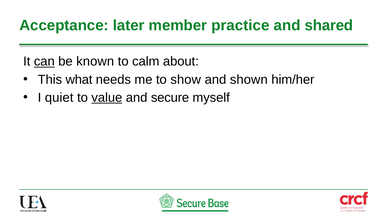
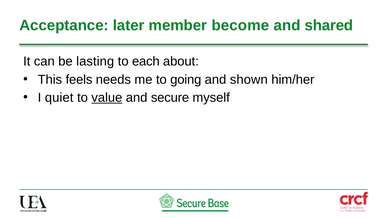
practice: practice -> become (240, 25)
can underline: present -> none (44, 61)
known: known -> lasting (95, 61)
calm: calm -> each (146, 61)
what: what -> feels (79, 79)
show: show -> going (186, 79)
